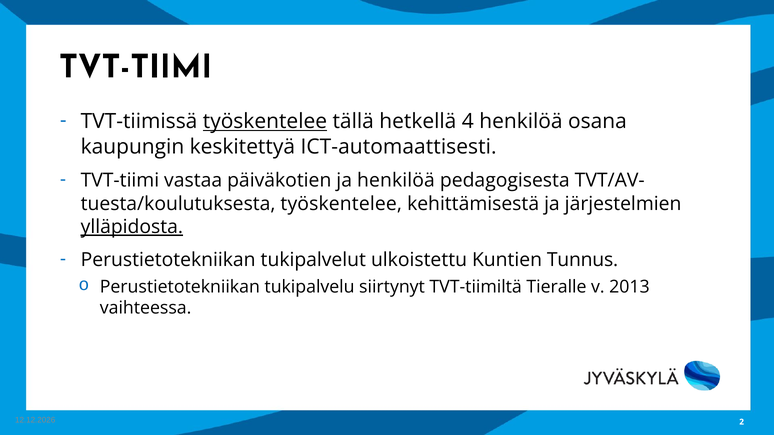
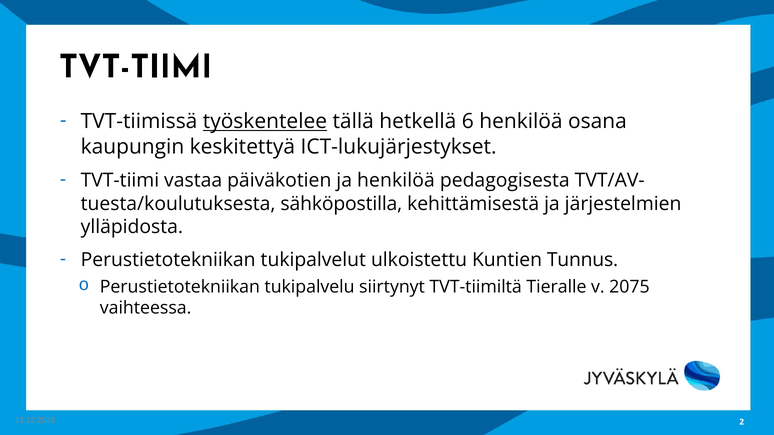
4: 4 -> 6 (468, 122)
ICT-automaattisesti: ICT-automaattisesti -> ICT-lukujärjestykset (399, 147)
työskentelee: työskentelee -> sähköpostilla (341, 204)
ylläpidosta underline: present -> none (132, 227)
2013: 2013 -> 2075 (629, 287)
